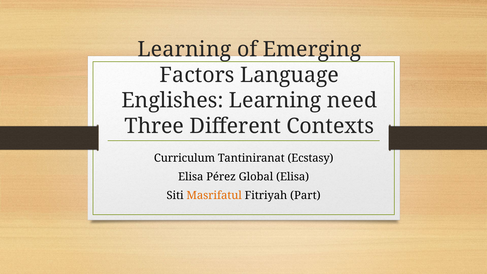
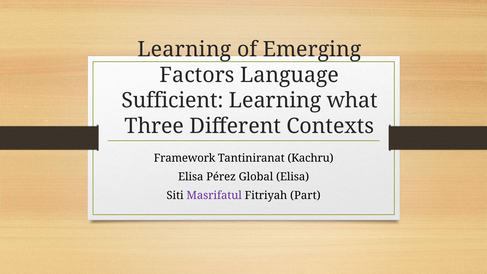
Englishes: Englishes -> Sufficient (172, 101)
need: need -> what (352, 101)
Curriculum: Curriculum -> Framework (185, 158)
Ecstasy: Ecstasy -> Kachru (311, 158)
Masrifatul colour: orange -> purple (214, 196)
